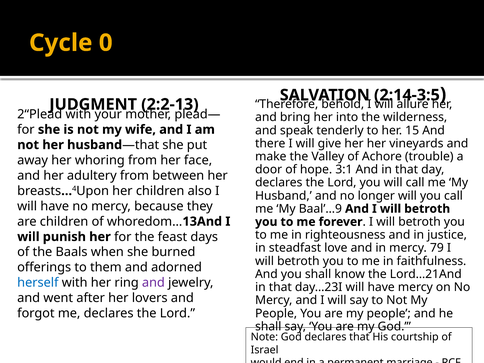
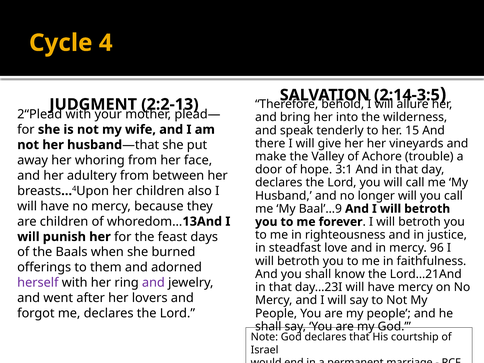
0: 0 -> 4 (106, 43)
79: 79 -> 96 (437, 248)
herself colour: blue -> purple (38, 283)
